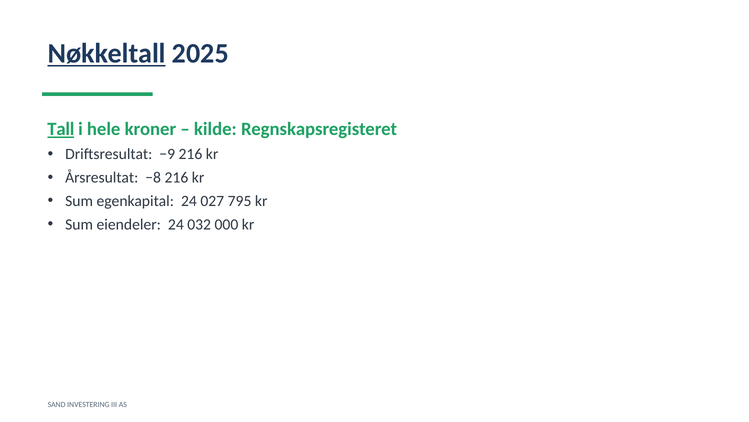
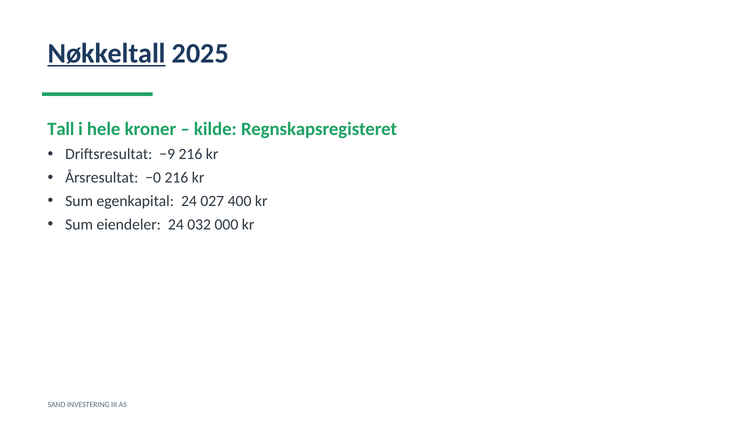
Tall underline: present -> none (61, 129)
−8: −8 -> −0 (153, 177)
795: 795 -> 400 (240, 201)
